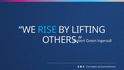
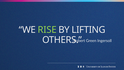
RISE colour: light blue -> light green (47, 30)
